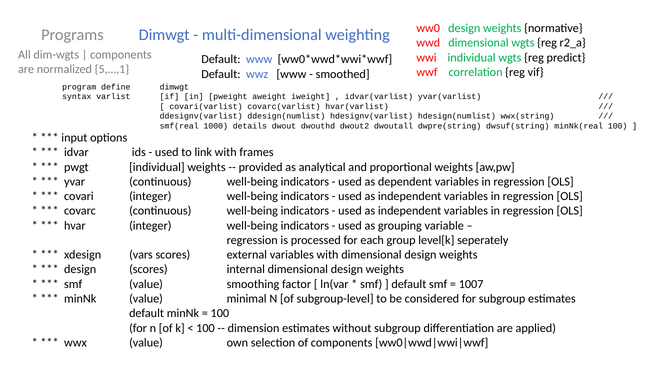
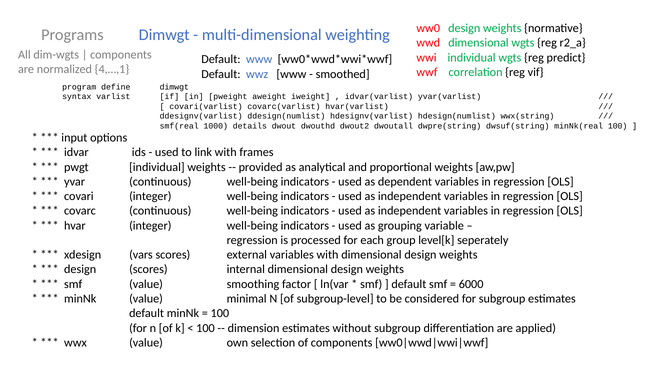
5,…,1: 5,…,1 -> 4,…,1 (112, 69)
1007: 1007 -> 6000 (471, 284)
